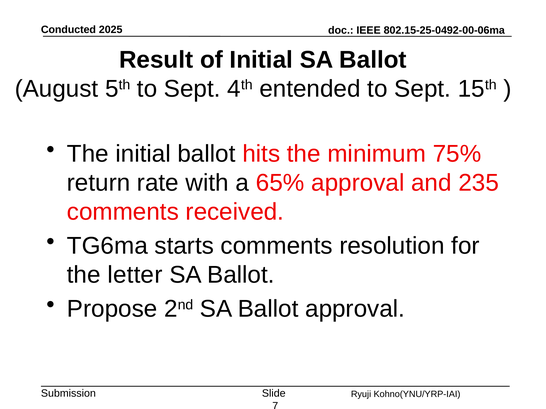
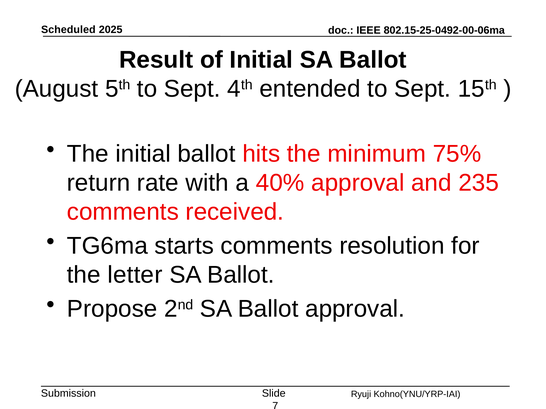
Conducted: Conducted -> Scheduled (68, 30)
65%: 65% -> 40% (280, 183)
